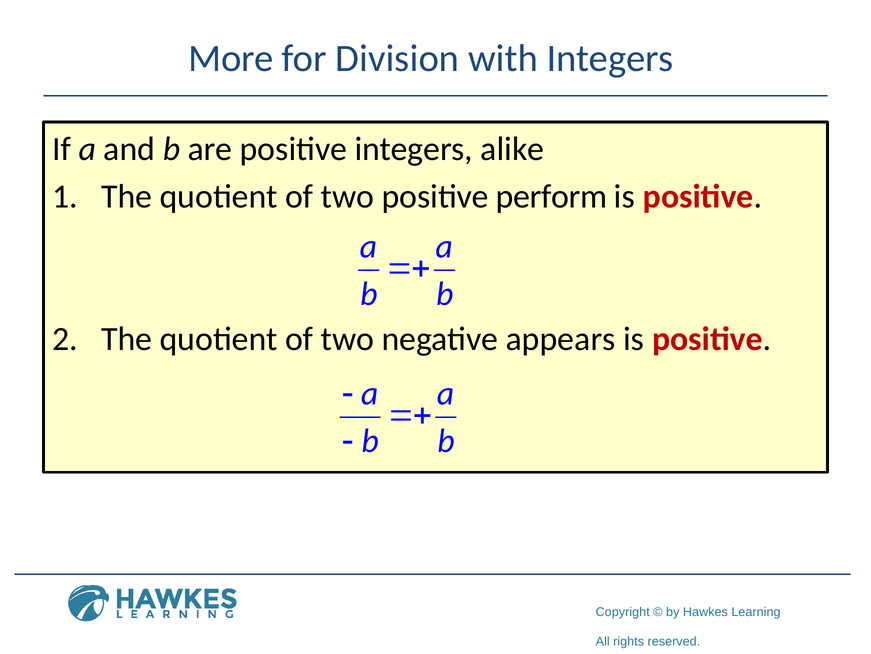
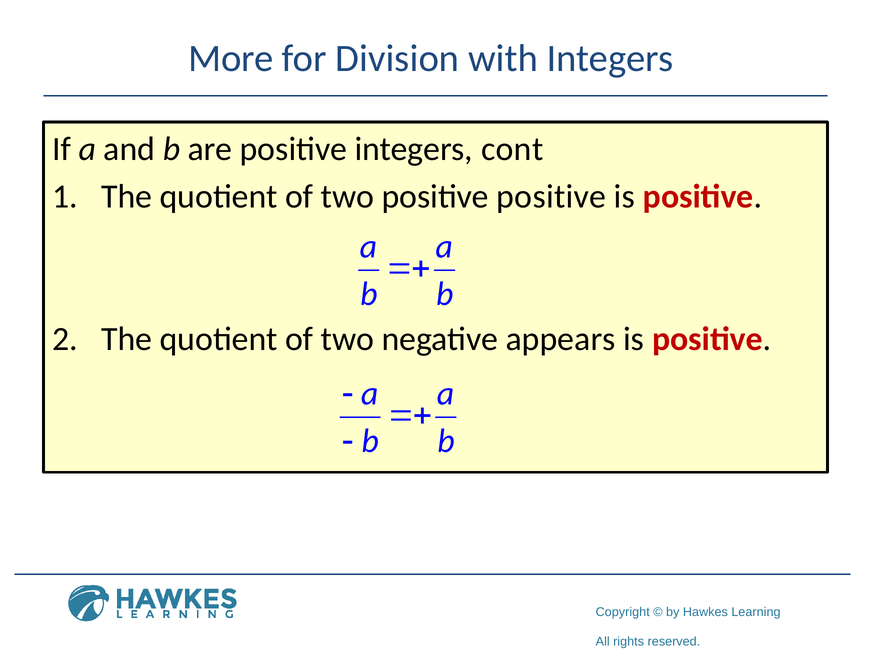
alike: alike -> cont (512, 149)
positive perform: perform -> positive (551, 196)
